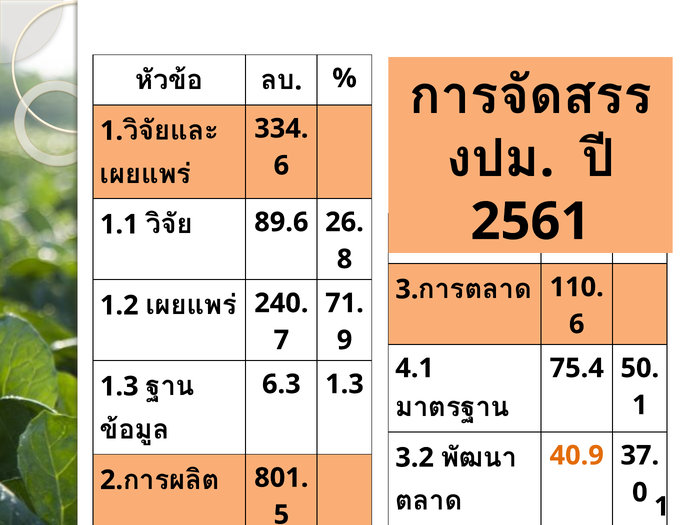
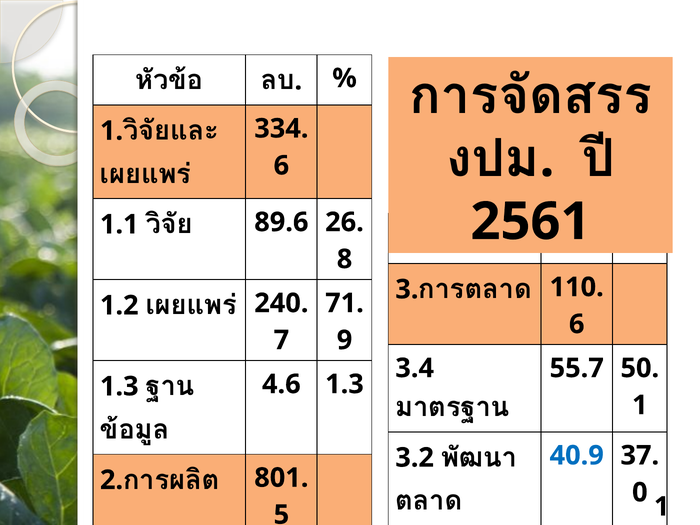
4.1: 4.1 -> 3.4 (415, 368)
75.4: 75.4 -> 55.7 (577, 368)
6.3: 6.3 -> 4.6 (281, 384)
40.9 colour: orange -> blue (577, 455)
